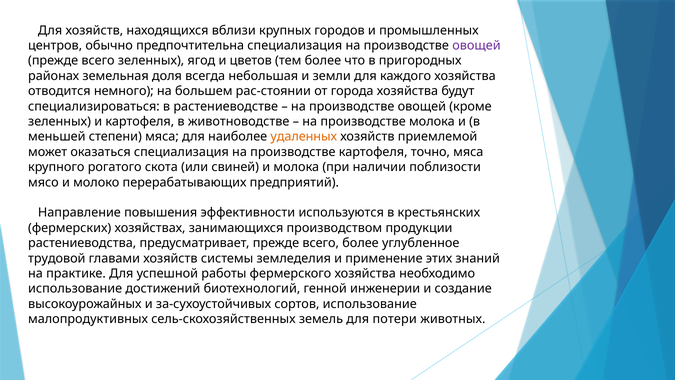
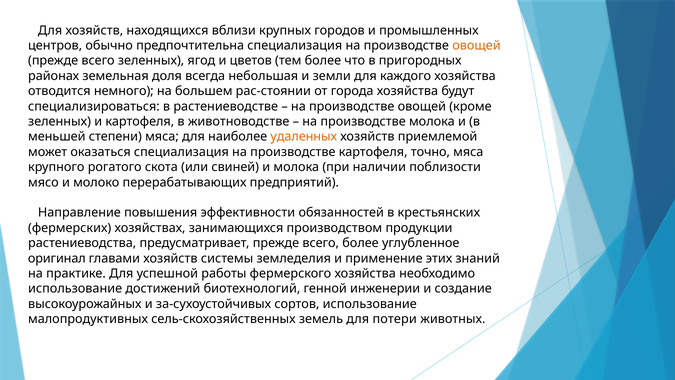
овощей colour: purple -> orange (476, 45)
используются: используются -> обязанностей (341, 213)
трудовой: трудовой -> оригинал (57, 258)
